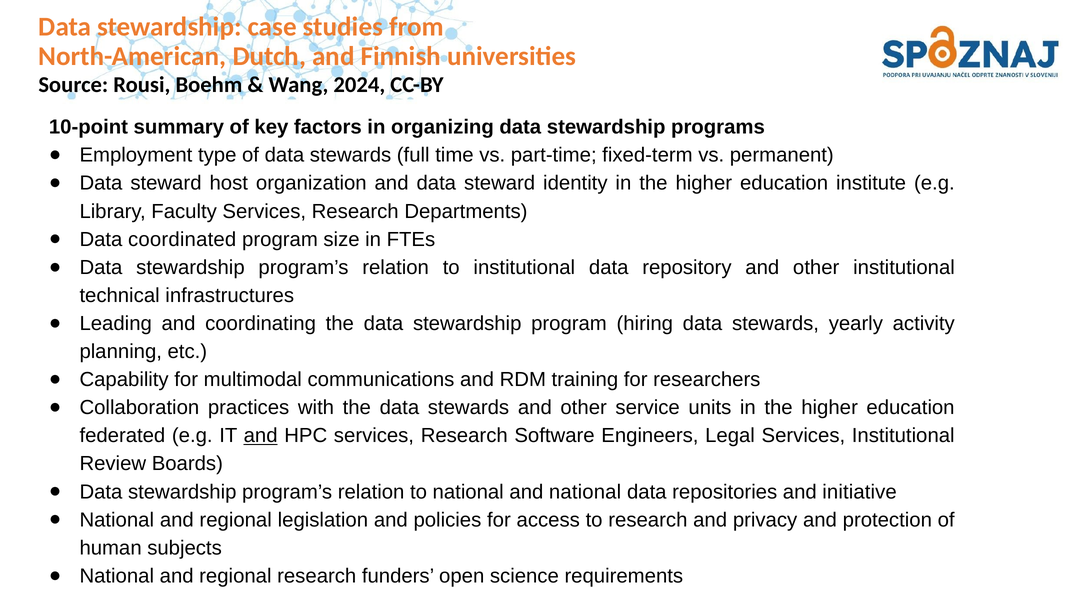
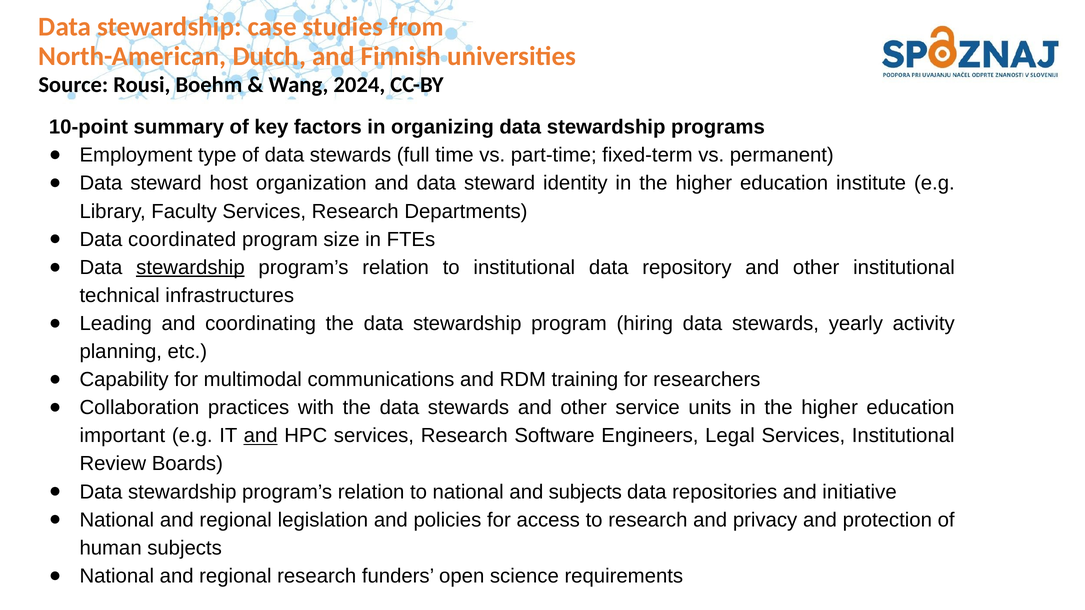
stewardship underline: none -> present (190, 268)
federated: federated -> important (122, 436)
and national: national -> subjects (585, 492)
